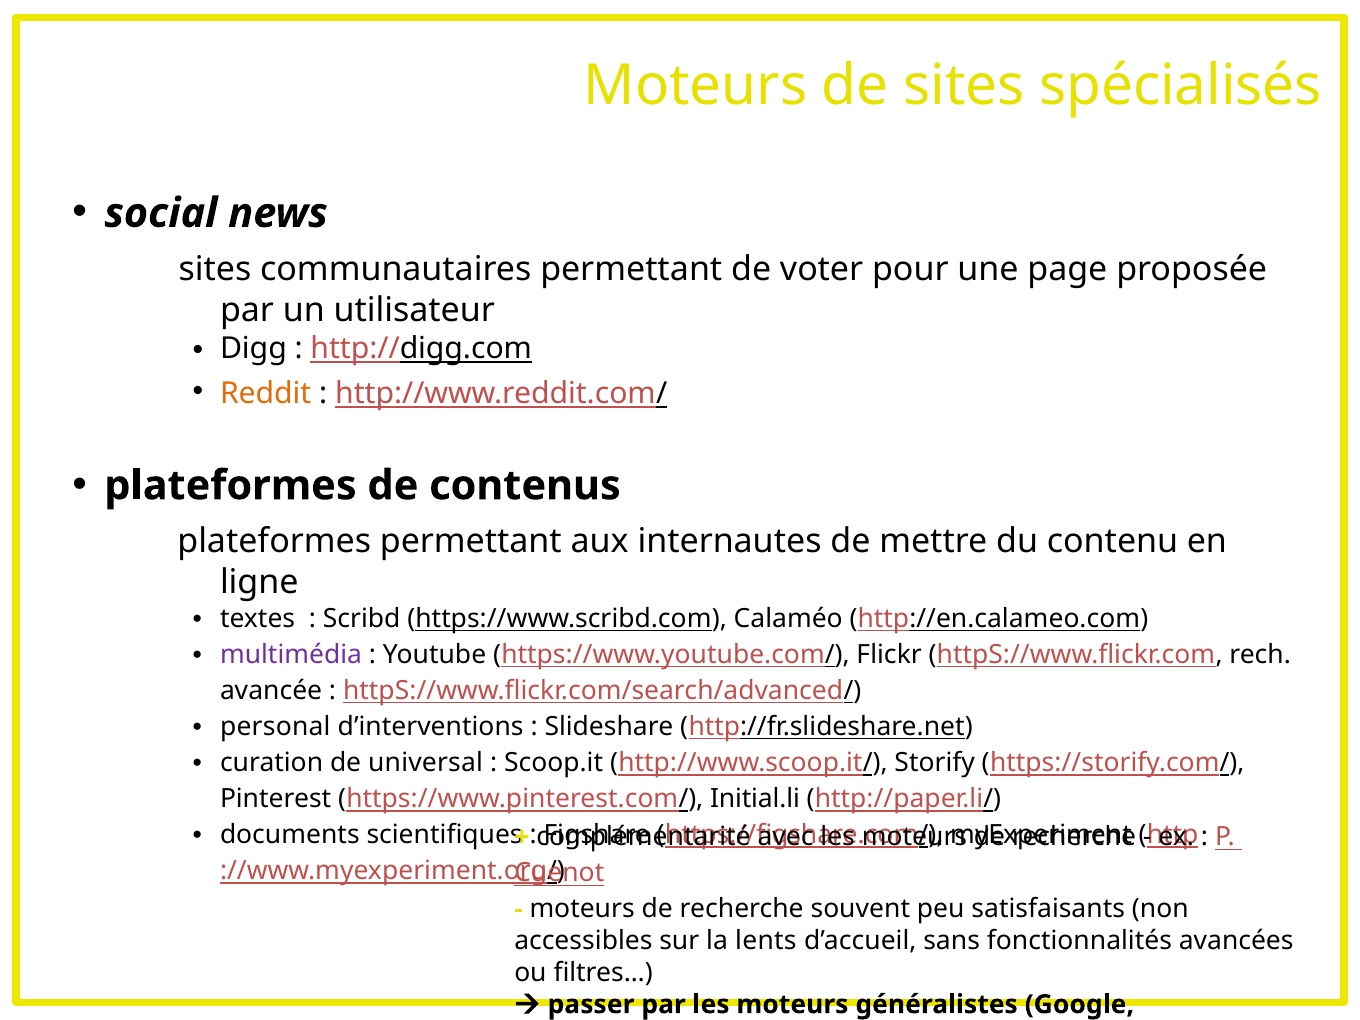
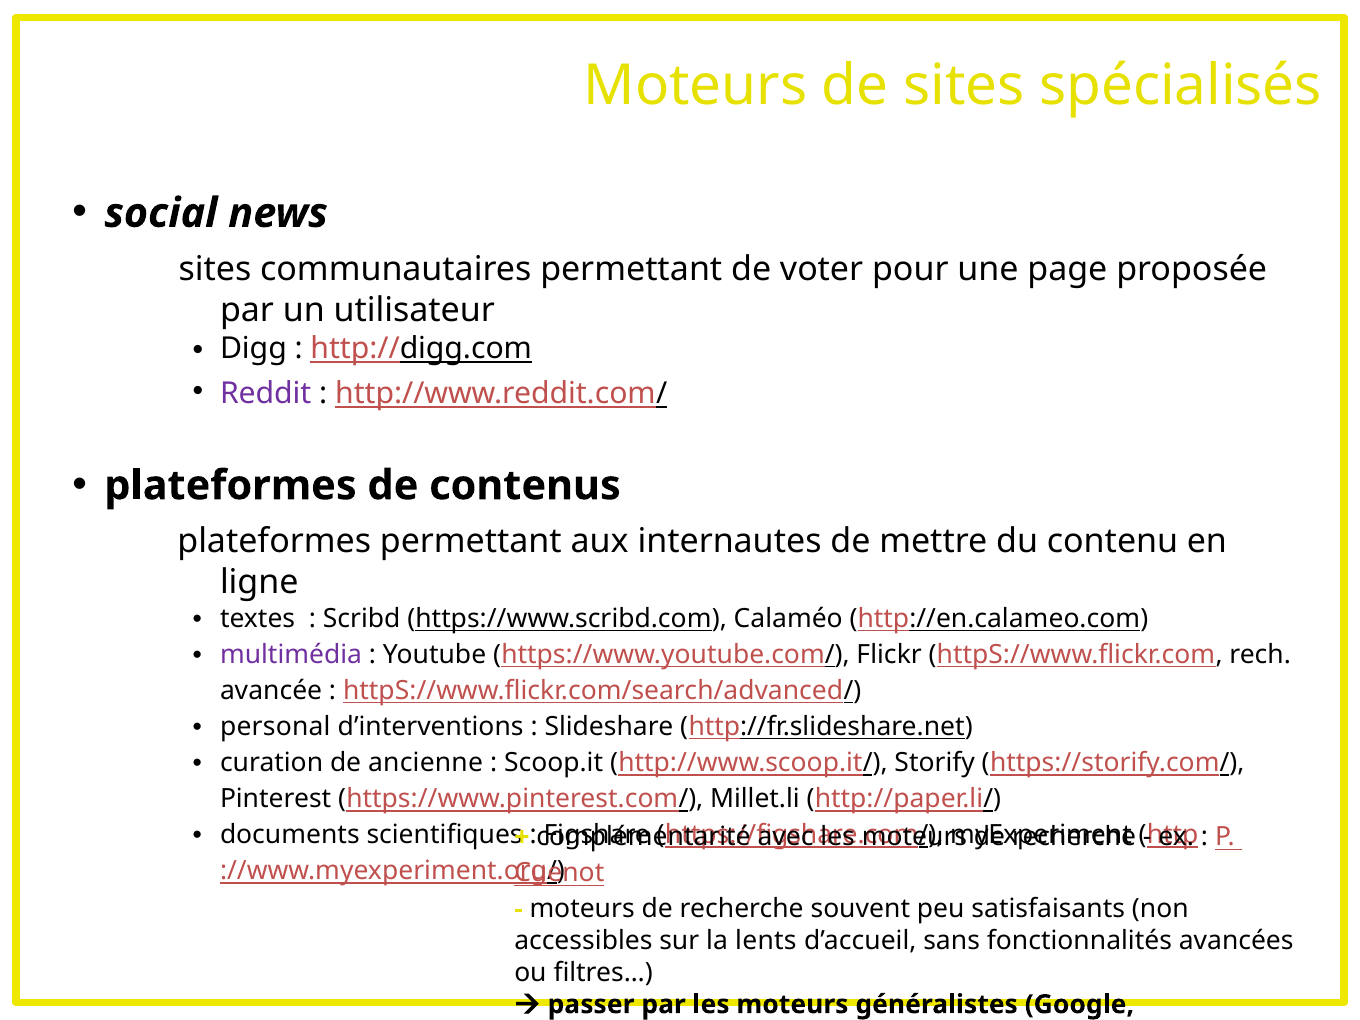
Reddit colour: orange -> purple (266, 393)
universal: universal -> ancienne (426, 762)
Initial.li: Initial.li -> Millet.li (755, 798)
